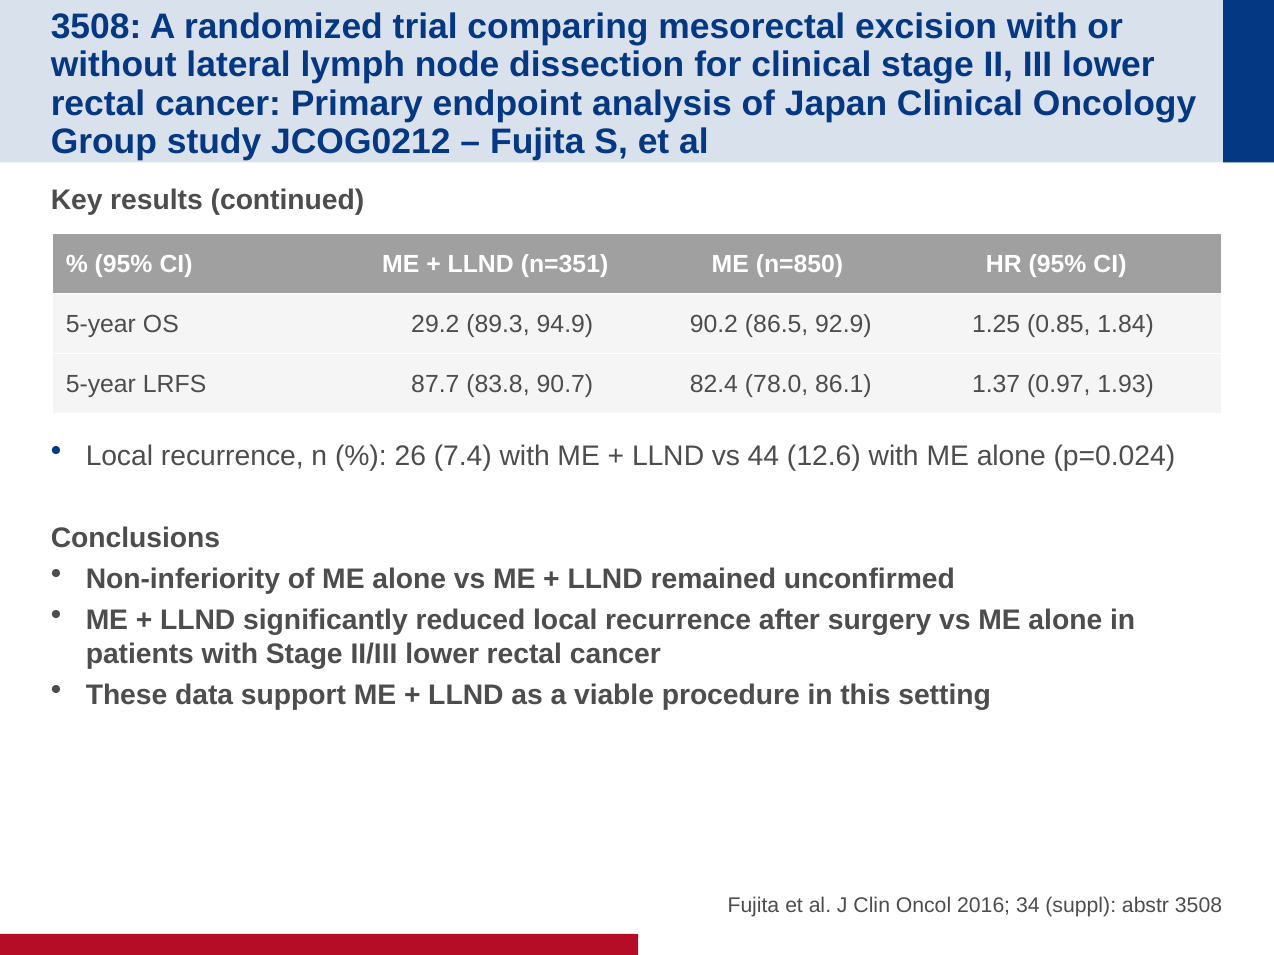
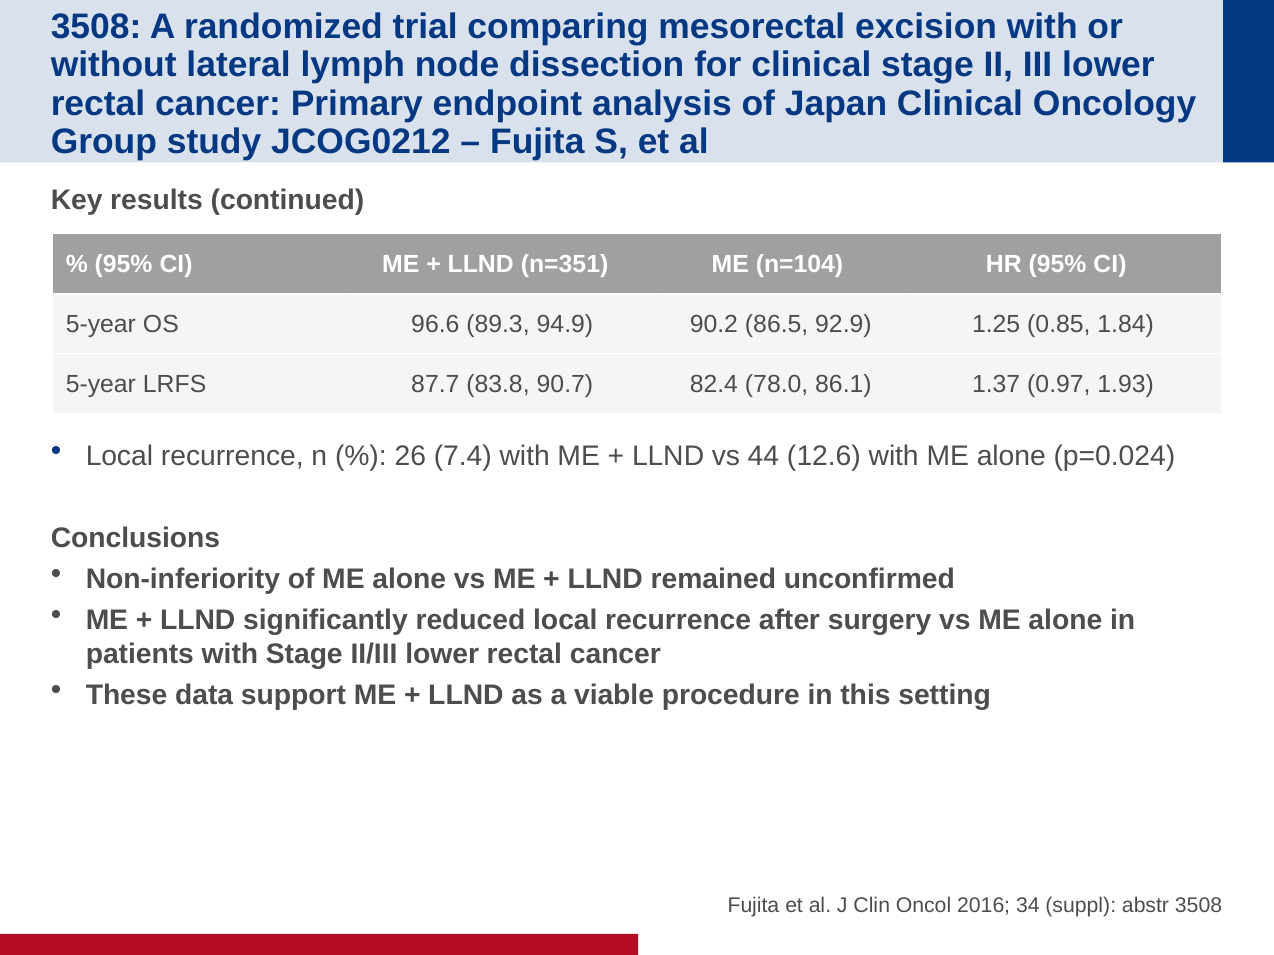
n=850: n=850 -> n=104 (799, 264)
29.2: 29.2 -> 96.6 (435, 324)
